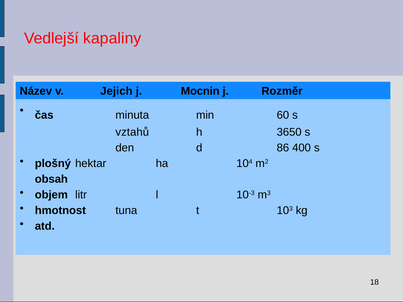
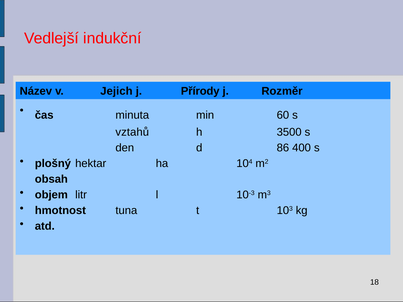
kapaliny: kapaliny -> indukční (112, 38)
Mocnin: Mocnin -> Přírody (200, 91)
3650: 3650 -> 3500 (289, 132)
